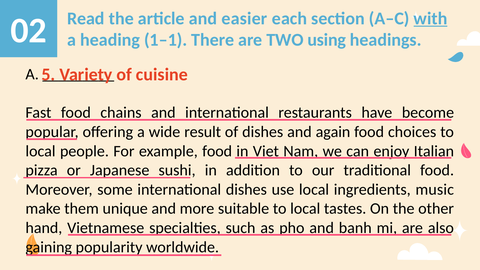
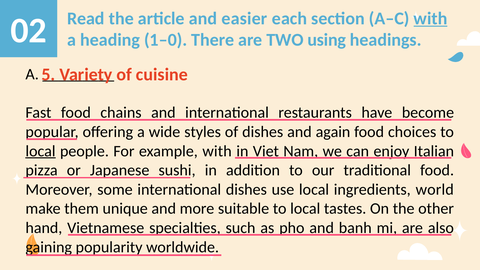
1–1: 1–1 -> 1–0 (166, 40)
result: result -> styles (203, 132)
local underline: none -> present (40, 151)
example food: food -> with (217, 151)
music: music -> world (435, 189)
